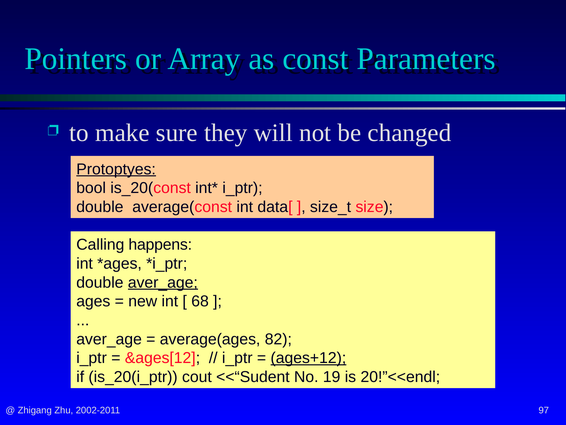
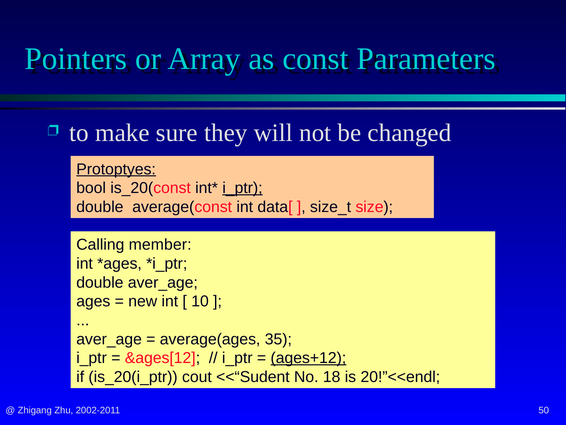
i_ptr underline: none -> present (242, 188)
happens: happens -> member (160, 244)
aver_age underline: present -> none (163, 282)
68: 68 -> 10 (200, 301)
82: 82 -> 35 (278, 339)
19: 19 -> 18 (332, 377)
97: 97 -> 50 (544, 410)
